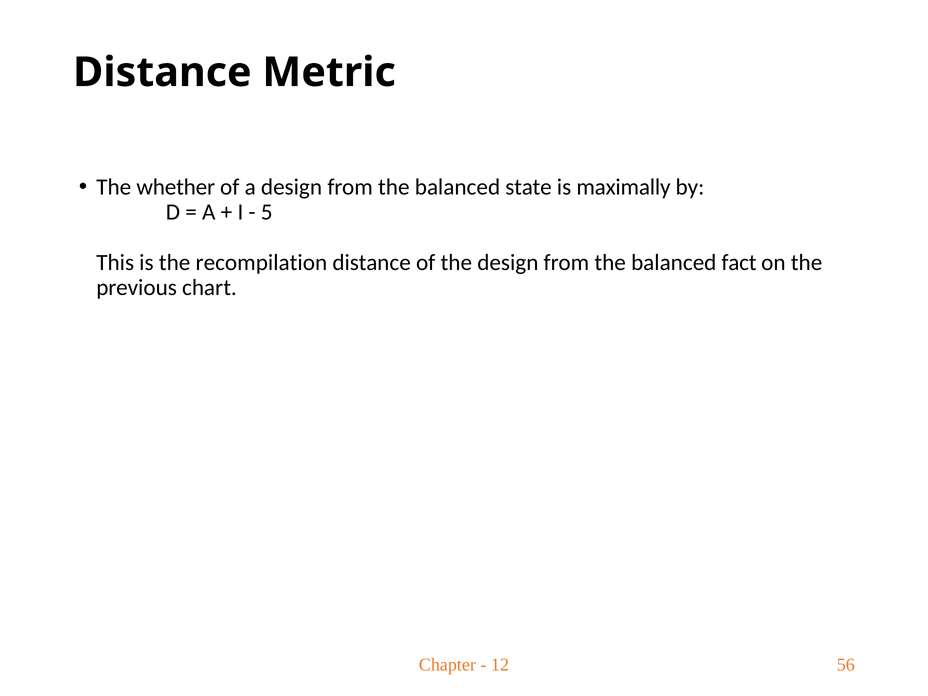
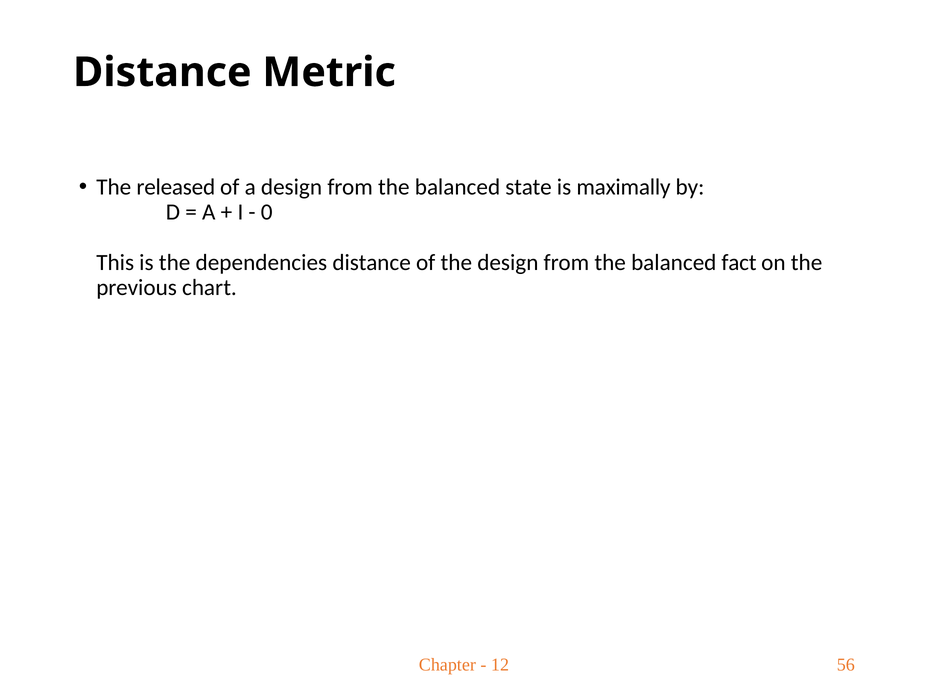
whether: whether -> released (176, 187)
5: 5 -> 0 (267, 212)
recompilation: recompilation -> dependencies (261, 262)
